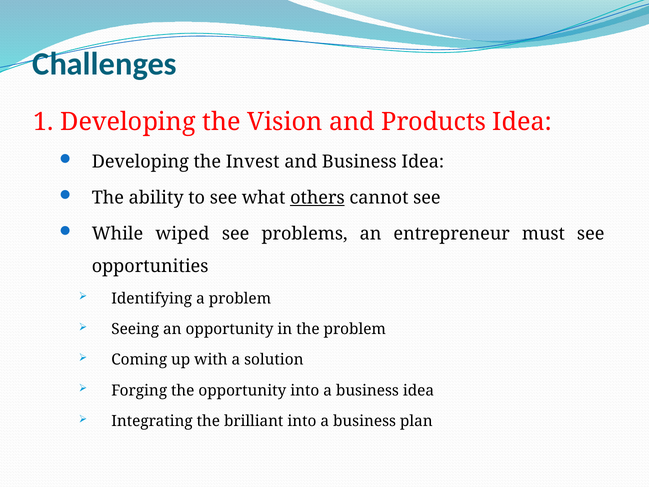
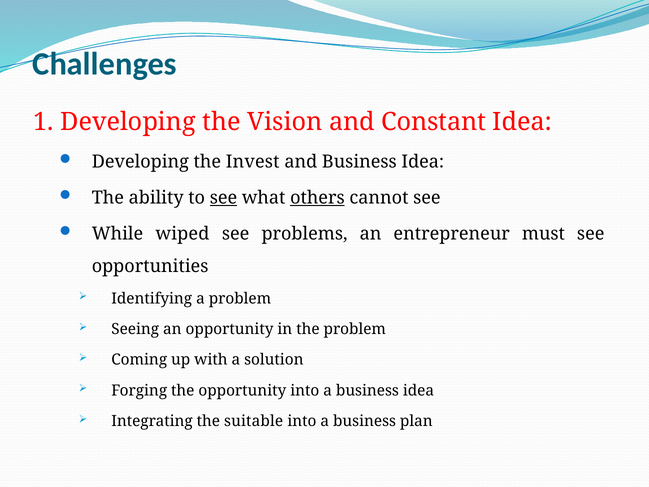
Products: Products -> Constant (434, 122)
see underline: none -> present (224, 198)
brilliant: brilliant -> suitable (254, 421)
